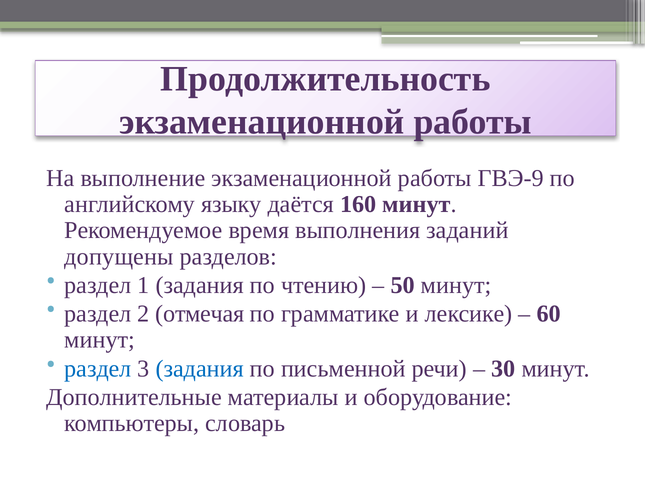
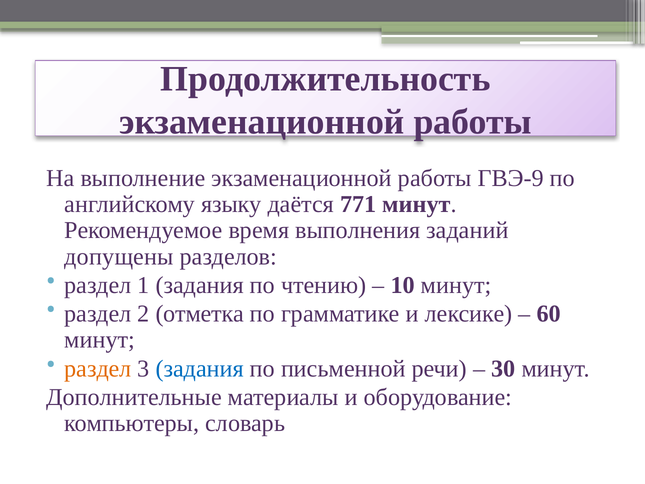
160: 160 -> 771 (358, 204)
50: 50 -> 10 (403, 285)
отмечая: отмечая -> отметка (200, 314)
раздел colour: blue -> orange (98, 368)
